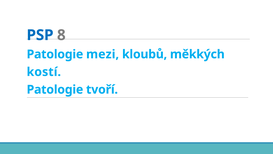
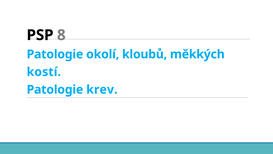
PSP colour: blue -> black (40, 35)
mezi: mezi -> okolí (103, 54)
tvoří: tvoří -> krev (102, 89)
